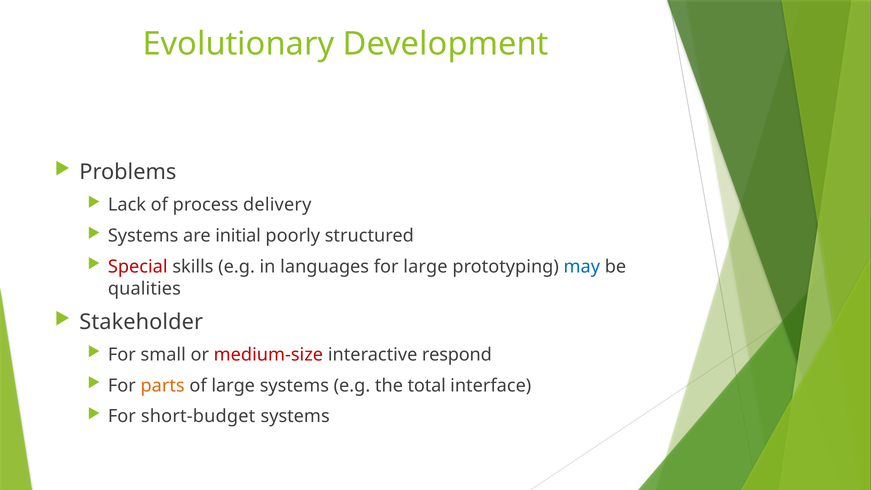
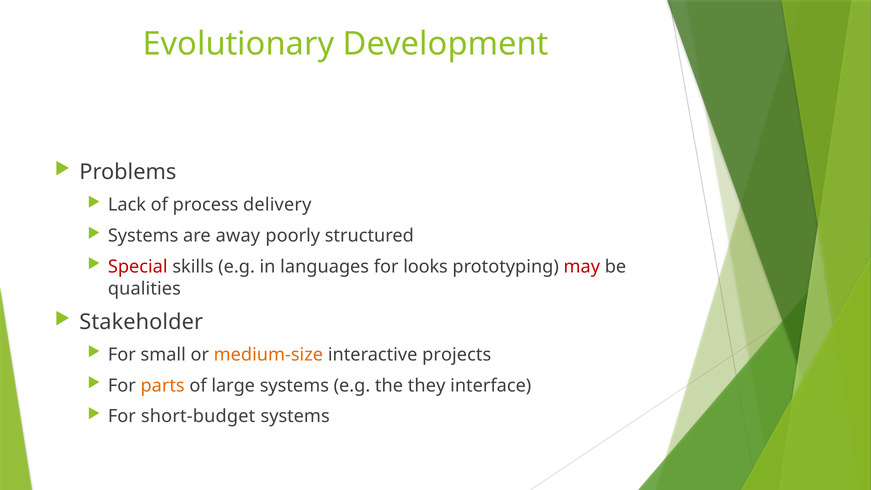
initial: initial -> away (238, 236)
for large: large -> looks (426, 267)
may colour: blue -> red (582, 267)
medium-size colour: red -> orange (268, 355)
respond: respond -> projects (457, 355)
total: total -> they (427, 386)
